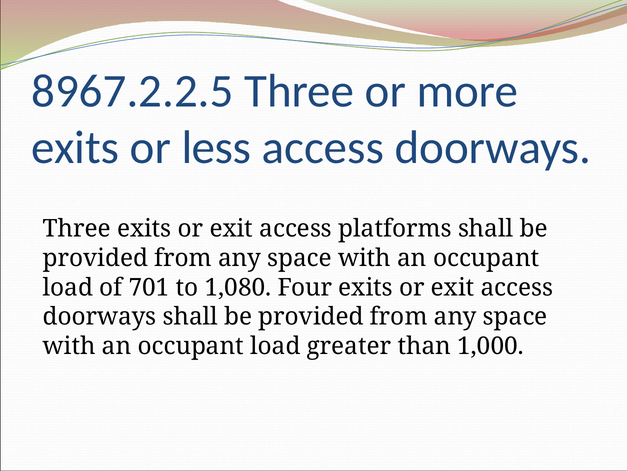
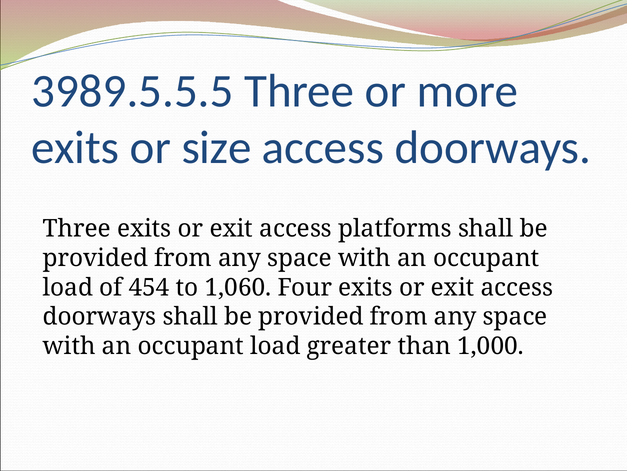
8967.2.2.5: 8967.2.2.5 -> 3989.5.5.5 (132, 91)
less: less -> size (216, 147)
701: 701 -> 454 (149, 287)
1,080: 1,080 -> 1,060 (238, 287)
